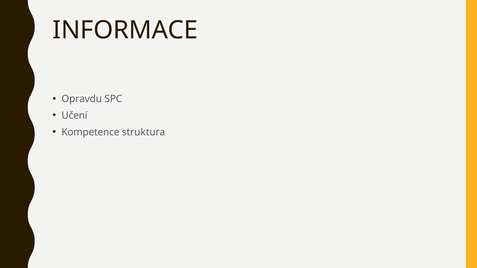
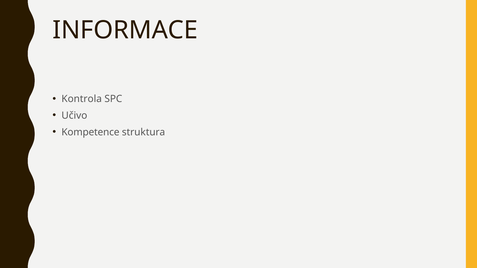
Opravdu: Opravdu -> Kontrola (82, 99)
Učení: Učení -> Učivo (74, 116)
